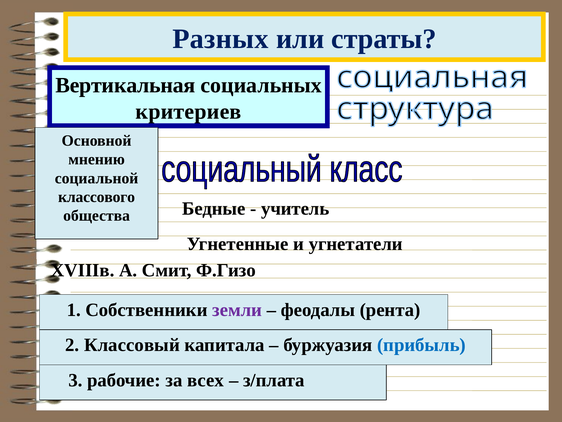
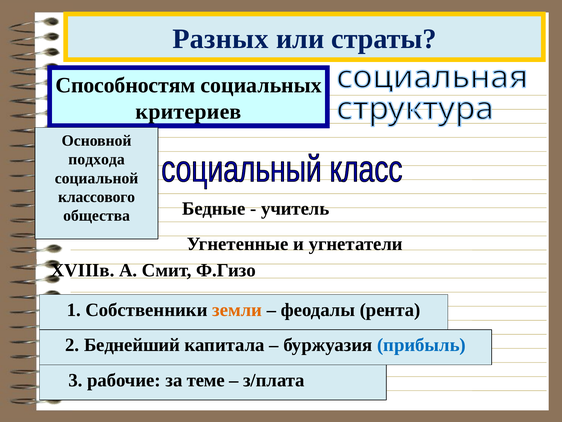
Вертикальная: Вертикальная -> Способностям (125, 85)
мнению: мнению -> подхода (97, 159)
земли colour: purple -> orange (237, 309)
Классовый: Классовый -> Беднейший (132, 345)
всех: всех -> теме (206, 380)
